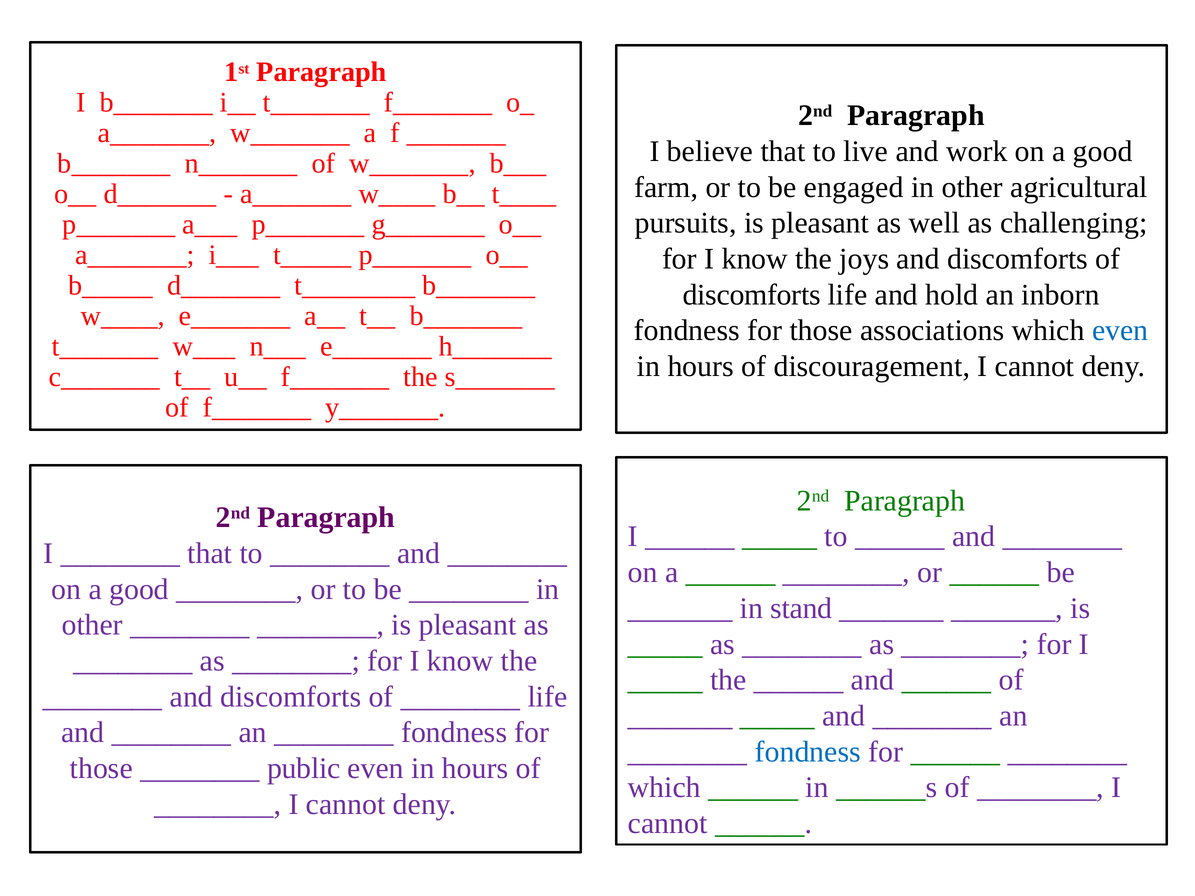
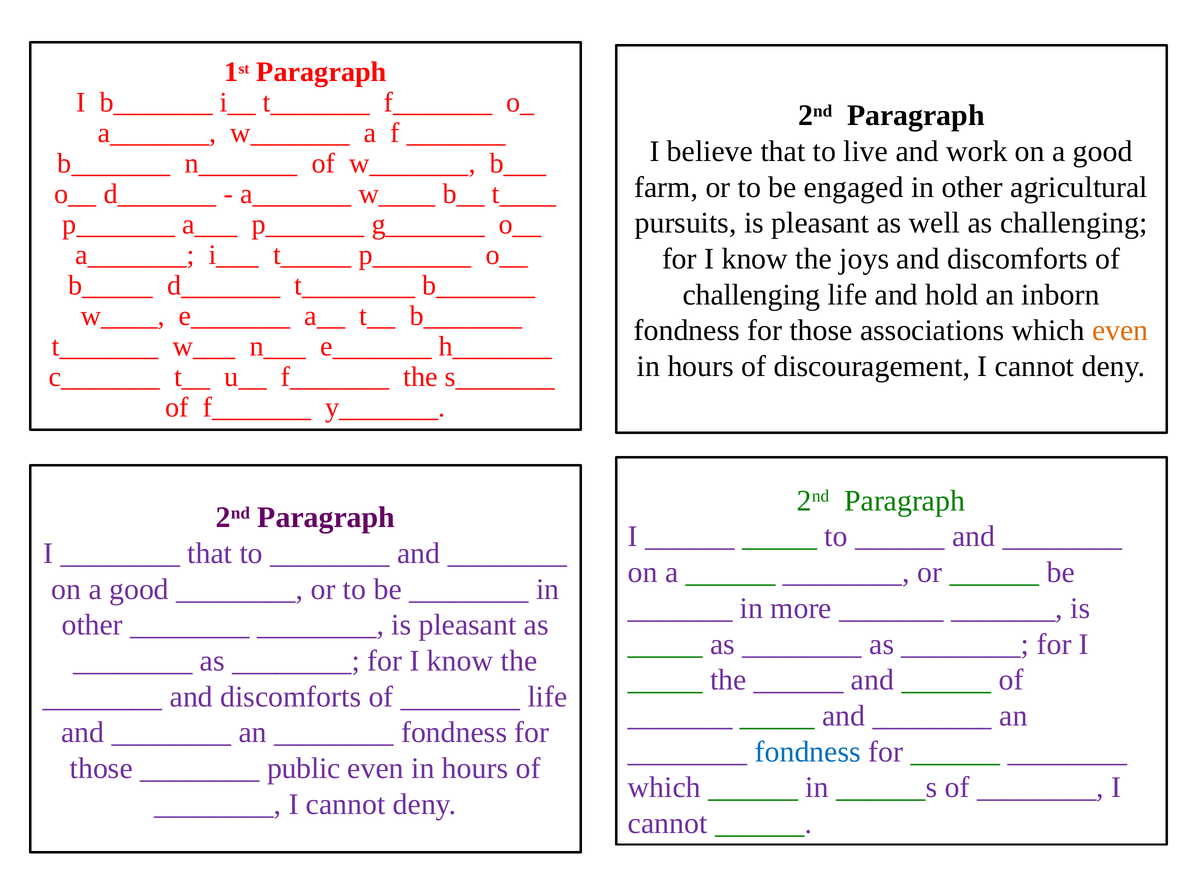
discomforts: discomforts -> challenging (752, 295)
even colour: blue -> orange (1120, 331)
stand: stand -> more (801, 608)
